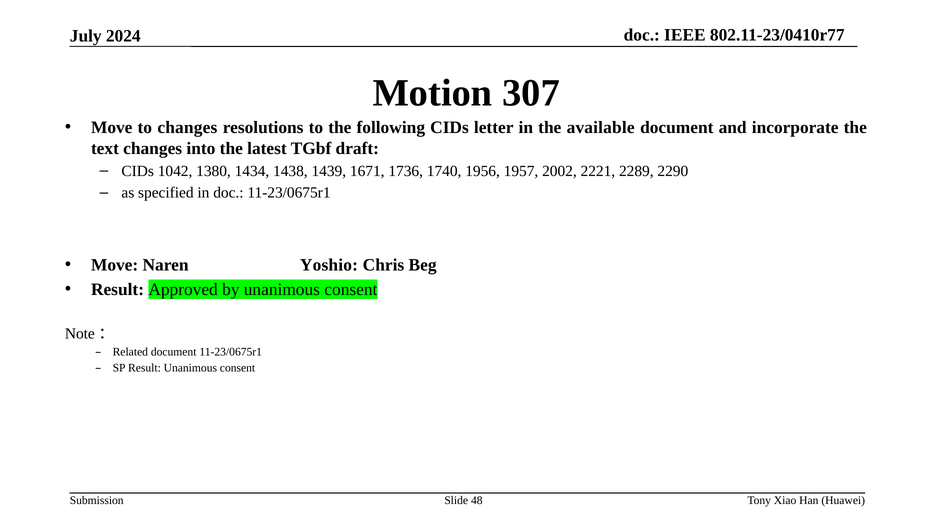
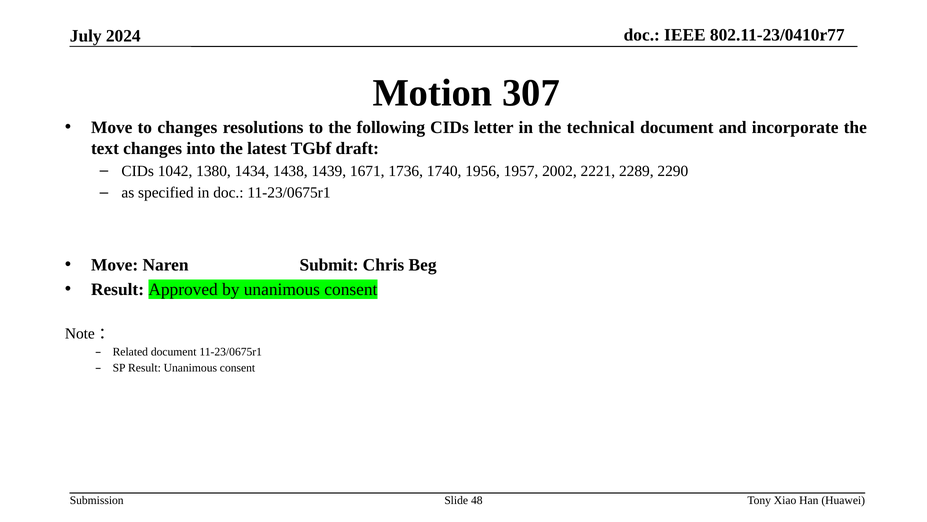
available: available -> technical (601, 128)
Yoshio: Yoshio -> Submit (329, 265)
